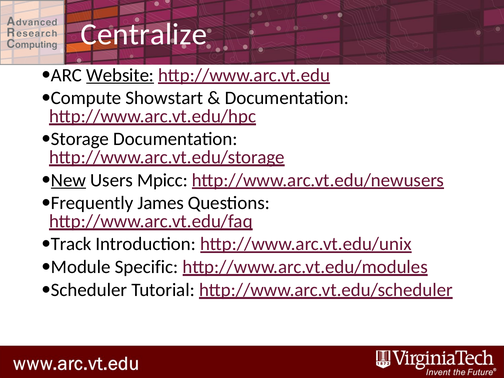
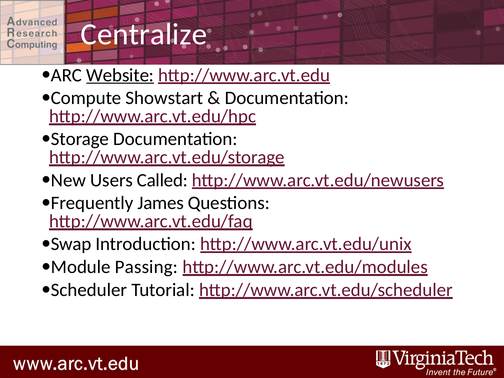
New underline: present -> none (68, 180)
Mpicc: Mpicc -> Called (162, 180)
Track: Track -> Swap (71, 244)
Specific: Specific -> Passing (146, 267)
